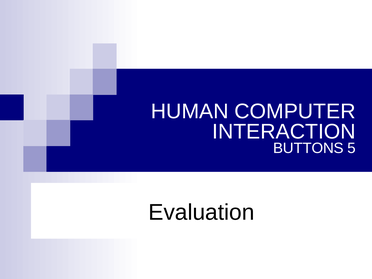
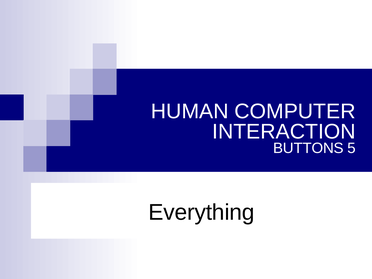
Evaluation: Evaluation -> Everything (201, 212)
